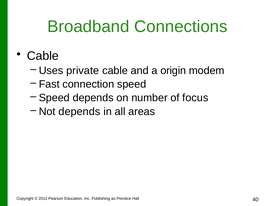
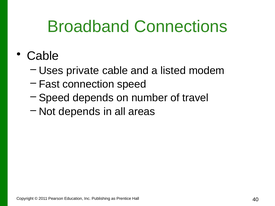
origin: origin -> listed (173, 71)
focus: focus -> travel (195, 98)
